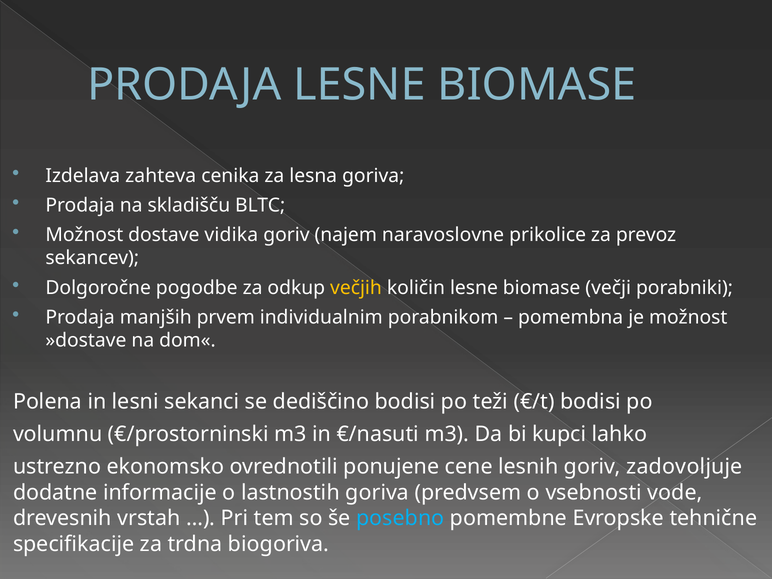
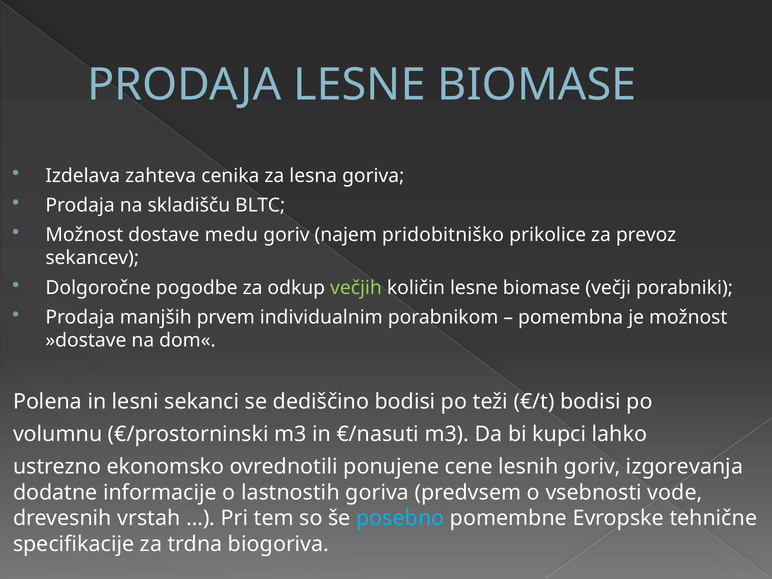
vidika: vidika -> medu (231, 235)
naravoslovne: naravoslovne -> pridobitniško (443, 235)
večjih colour: yellow -> light green (356, 288)
zadovoljuje: zadovoljuje -> izgorevanja (685, 467)
